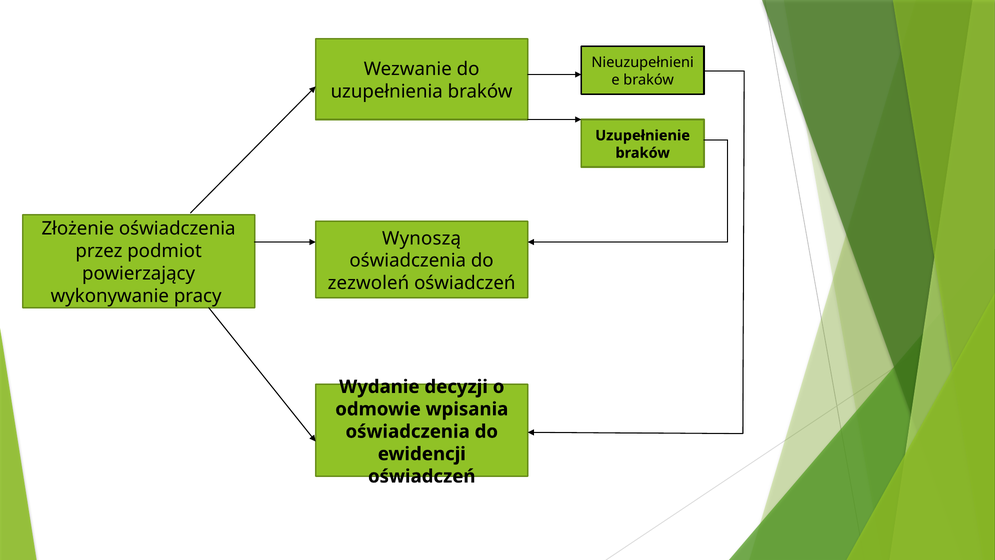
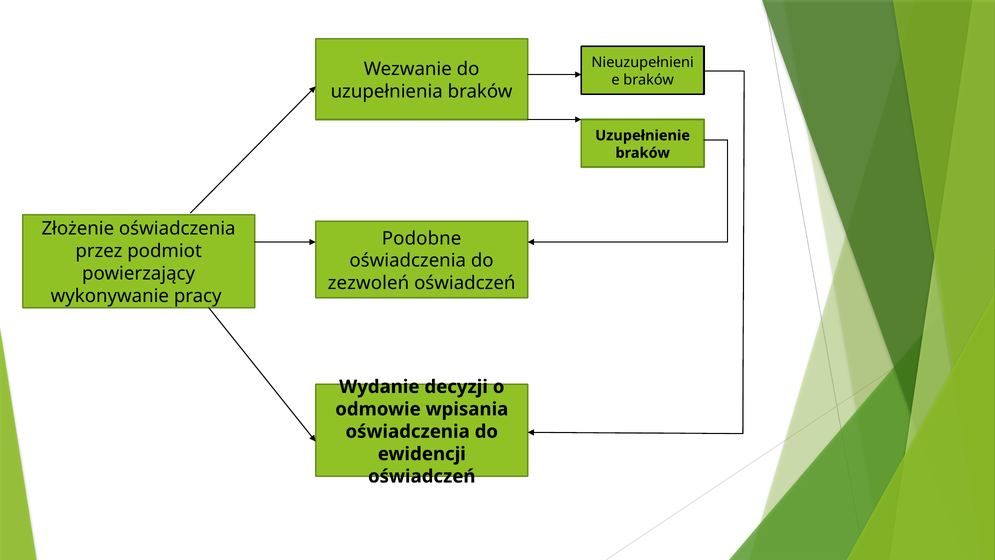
Wynoszą: Wynoszą -> Podobne (422, 238)
